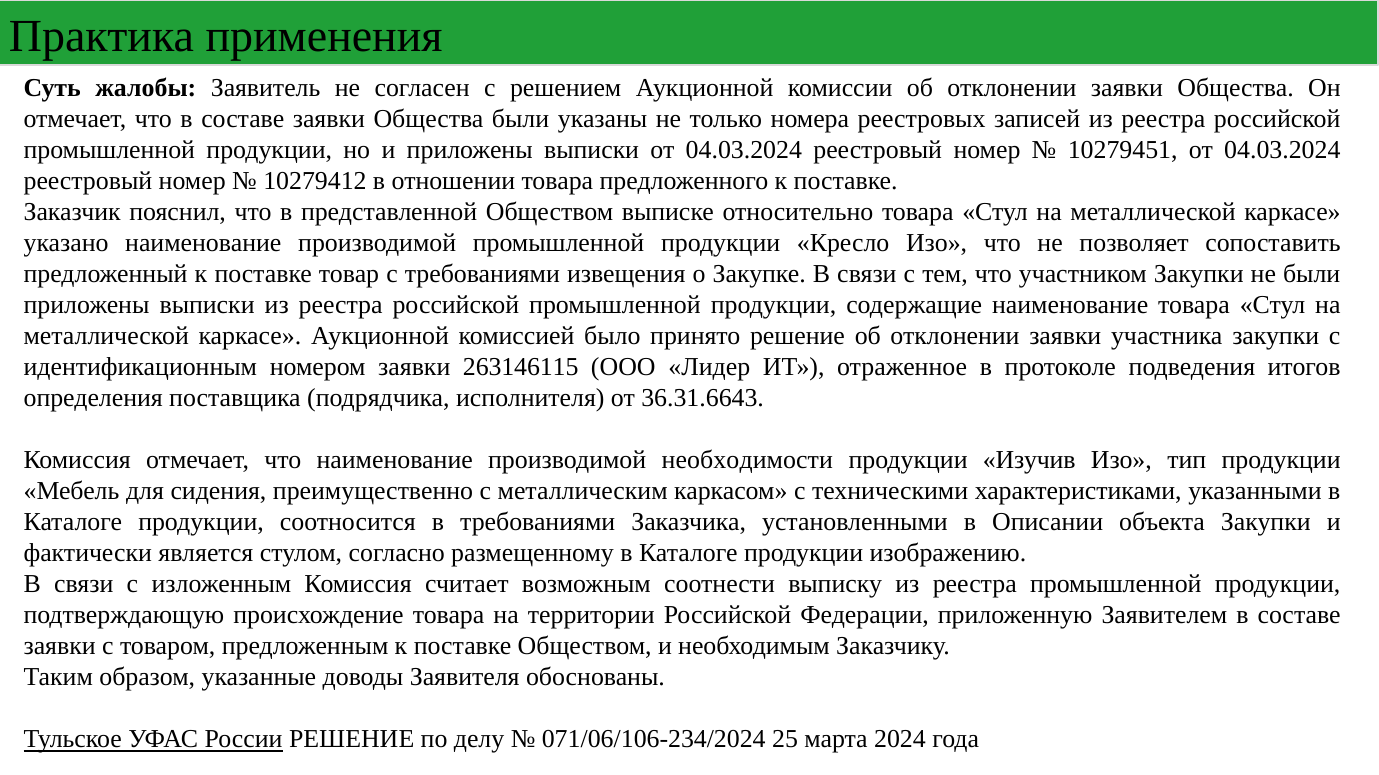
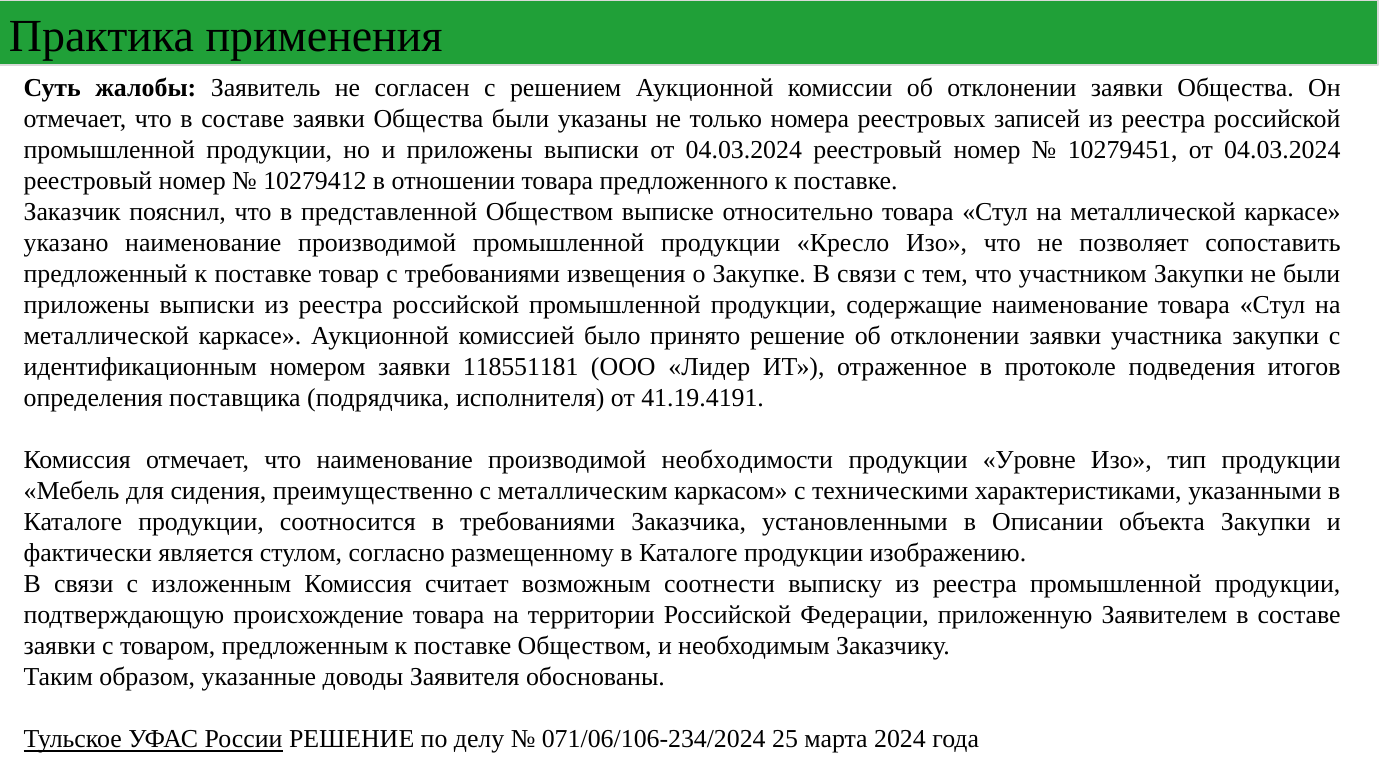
263146115: 263146115 -> 118551181 (521, 368)
36.31.6643: 36.31.6643 -> 41.19.4191 (703, 399)
Изучив: Изучив -> Уровне (1029, 461)
